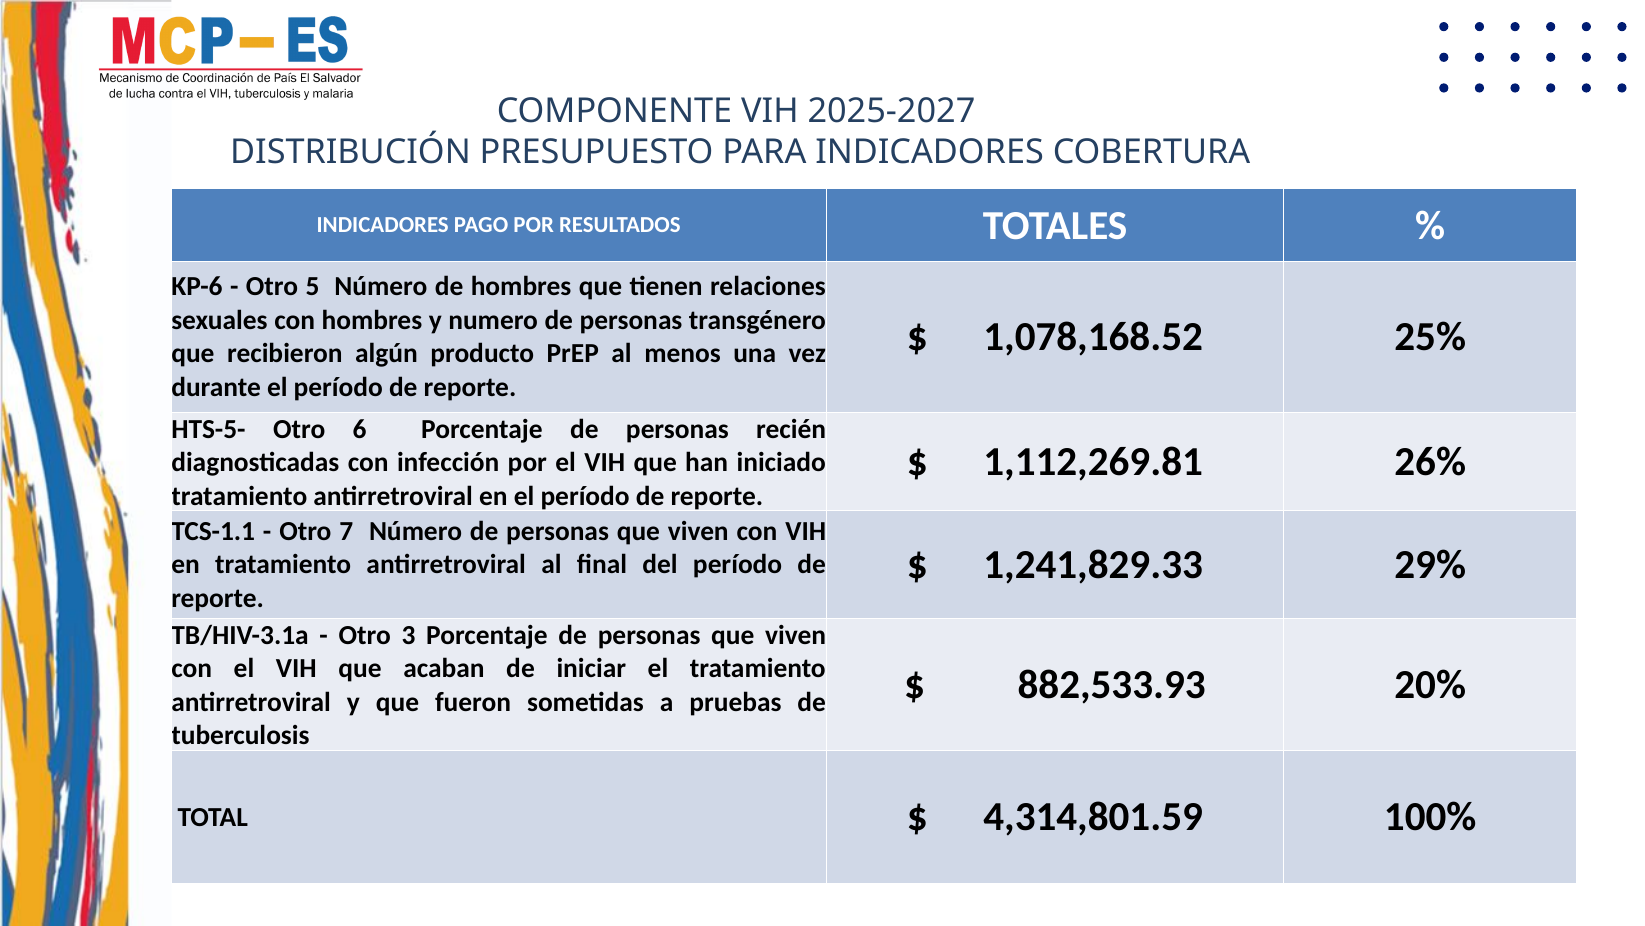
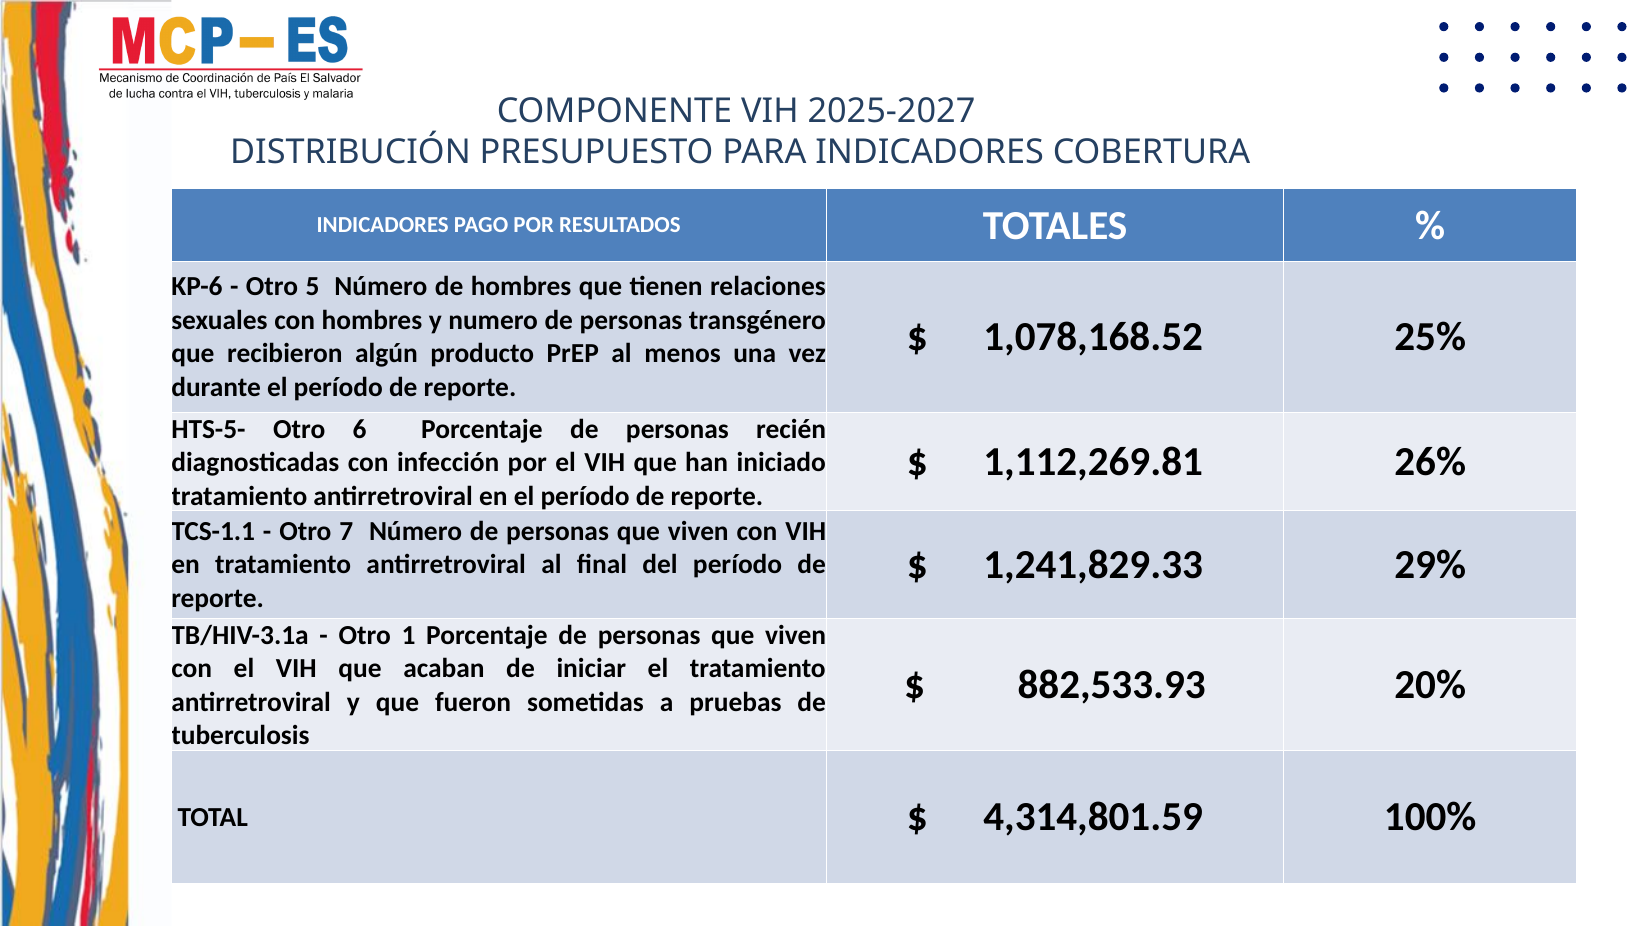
3: 3 -> 1 (409, 635)
